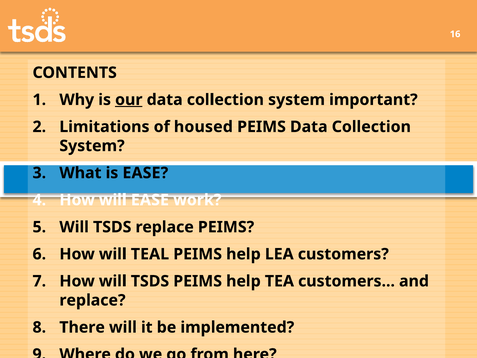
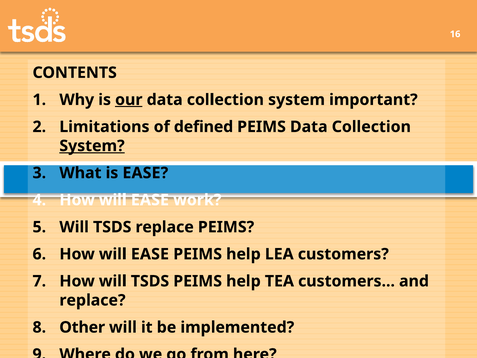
housed: housed -> defined (204, 127)
System underline: none -> present (92, 146)
TEAL: TEAL -> EASE (150, 254)
There: There -> Other (82, 327)
